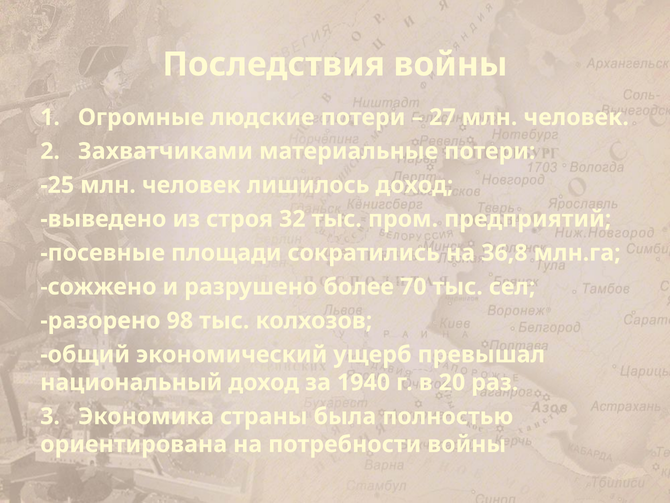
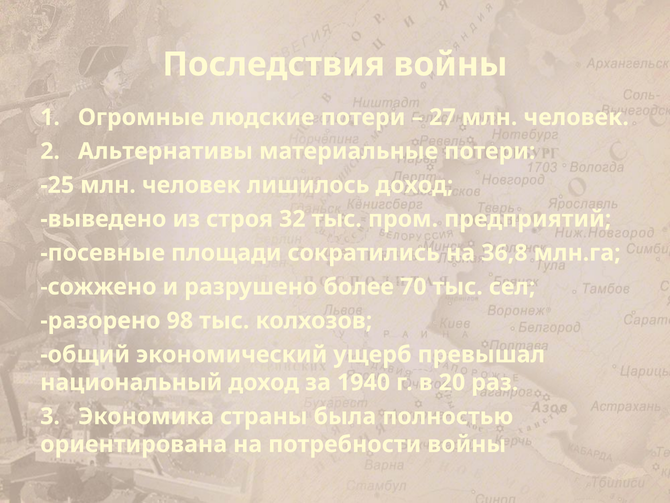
Захватчиками: Захватчиками -> Альтернативы (165, 151)
